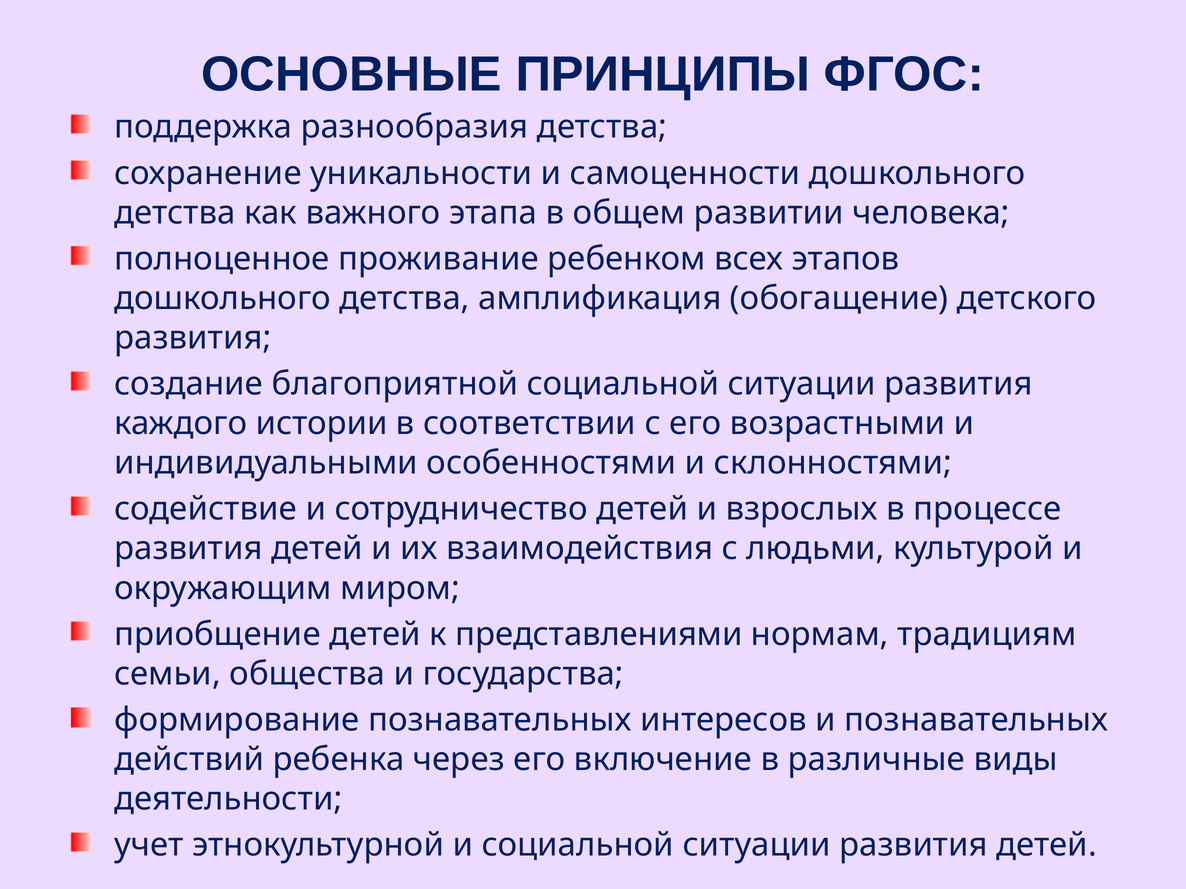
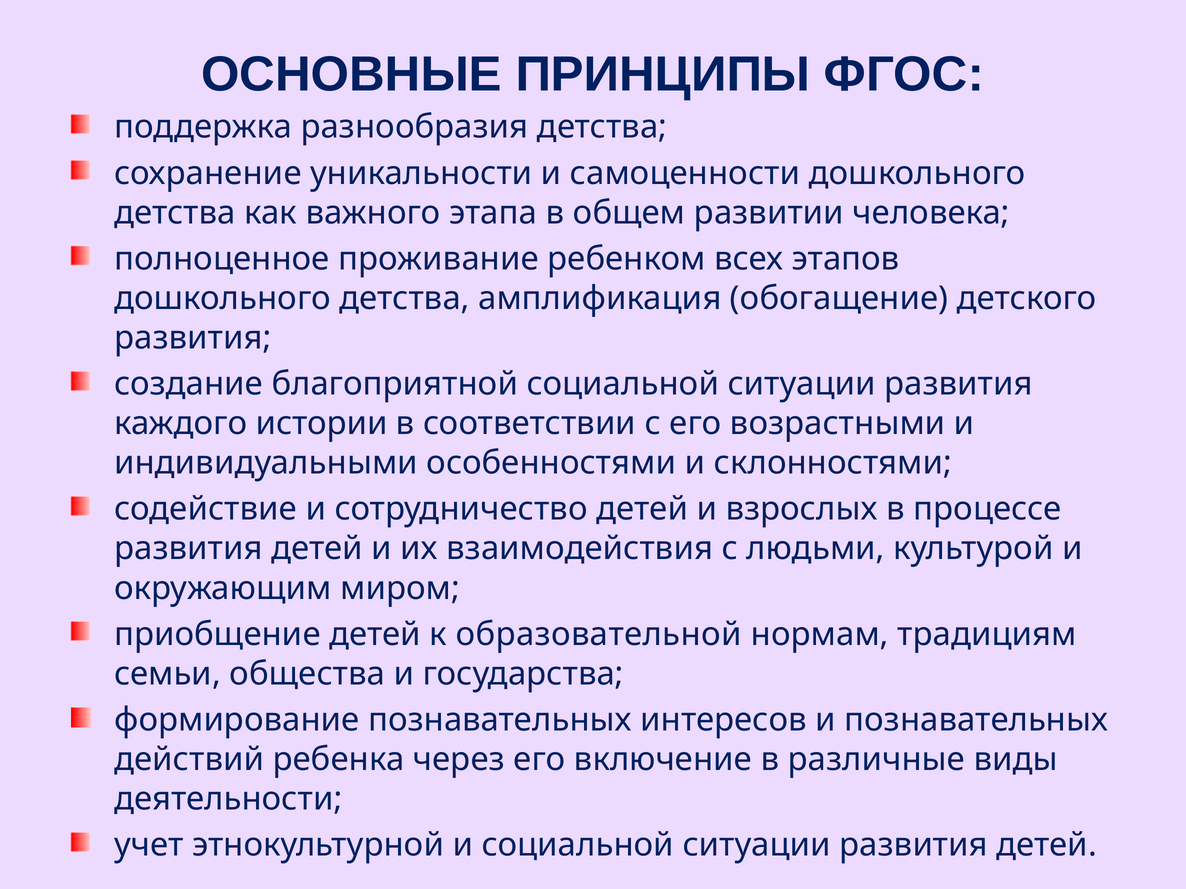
представлениями: представлениями -> образовательной (599, 635)
